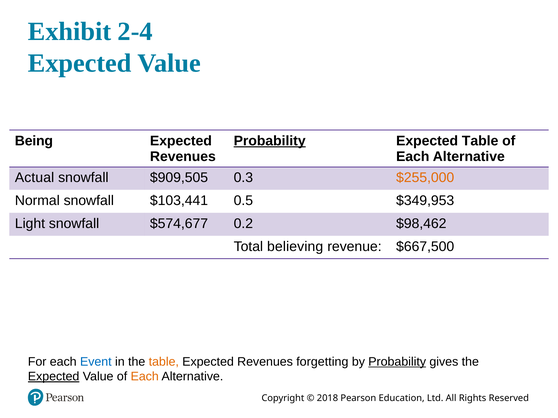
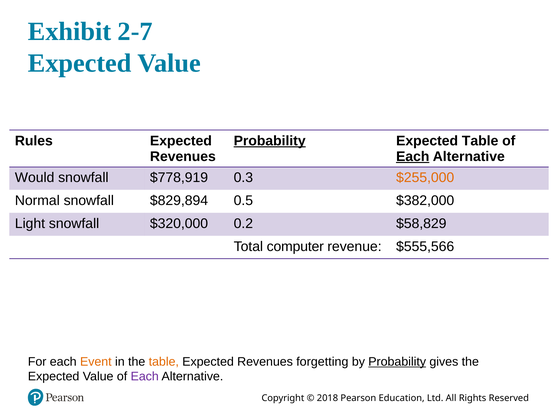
2-4: 2-4 -> 2-7 (135, 32)
Being: Being -> Rules (34, 141)
Each underline: none -> present (413, 157)
Actual: Actual -> Would (35, 178)
$909,505: $909,505 -> $778,919 (179, 178)
$103,441: $103,441 -> $829,894 (179, 201)
$349,953: $349,953 -> $382,000 (425, 201)
$574,677: $574,677 -> $320,000 (179, 224)
$98,462: $98,462 -> $58,829 (421, 224)
believing: believing -> computer (295, 247)
$667,500: $667,500 -> $555,566 (425, 247)
Event colour: blue -> orange (96, 362)
Expected underline: present -> none (54, 377)
Each colour: orange -> purple (145, 377)
